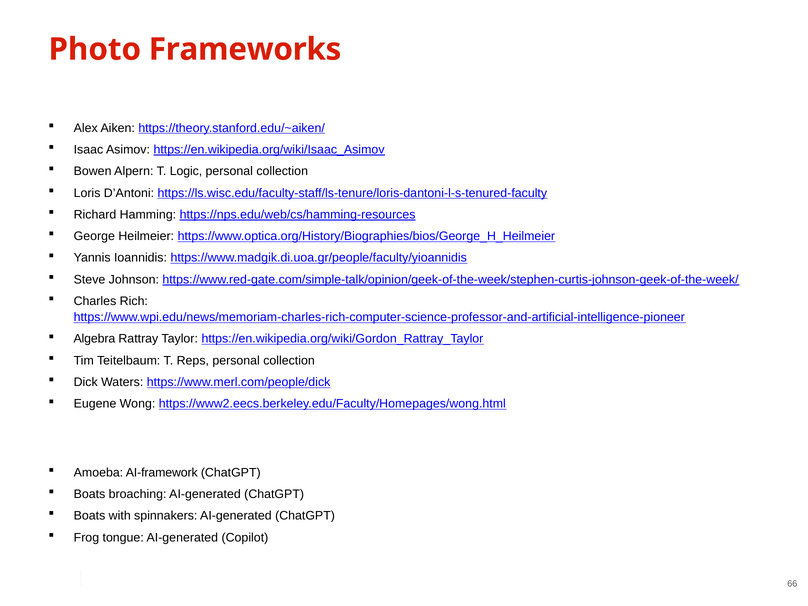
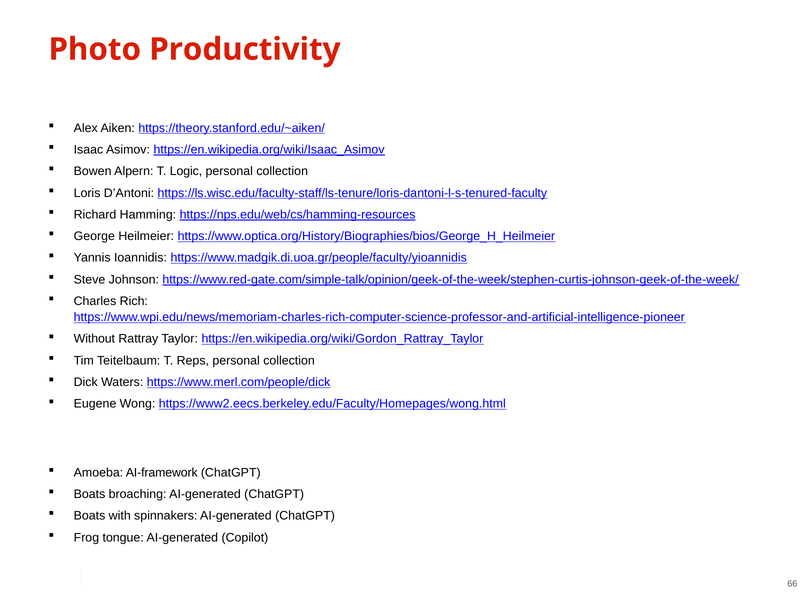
Frameworks: Frameworks -> Productivity (245, 49)
Algebra: Algebra -> Without (94, 339)
